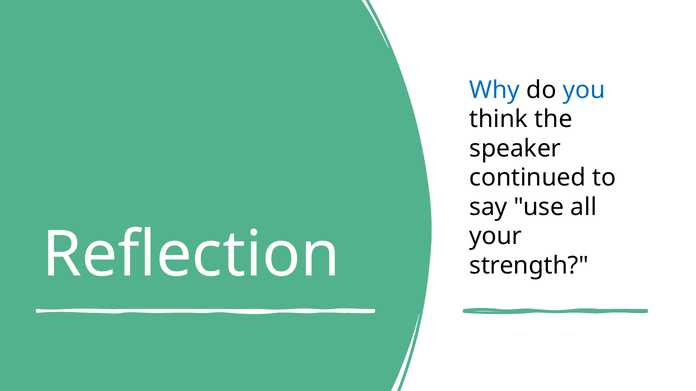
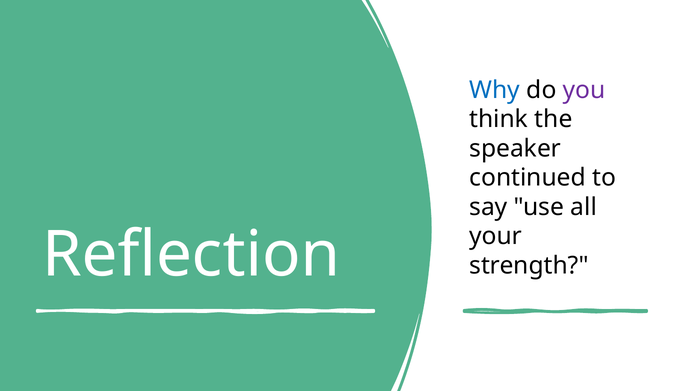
you colour: blue -> purple (584, 90)
